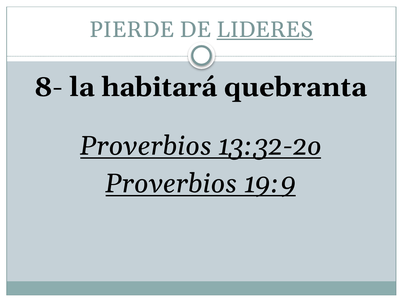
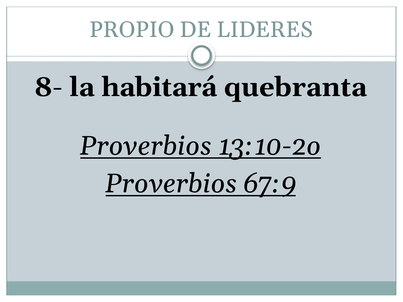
PIERDE: PIERDE -> PROPIO (132, 30)
LIDERES underline: present -> none (265, 30)
13:32-2o: 13:32-2o -> 13:10-2o (270, 146)
19:9: 19:9 -> 67:9 (270, 184)
